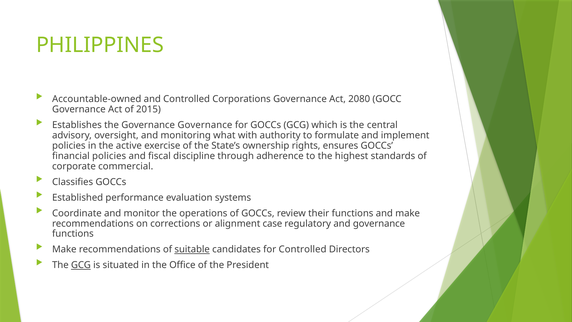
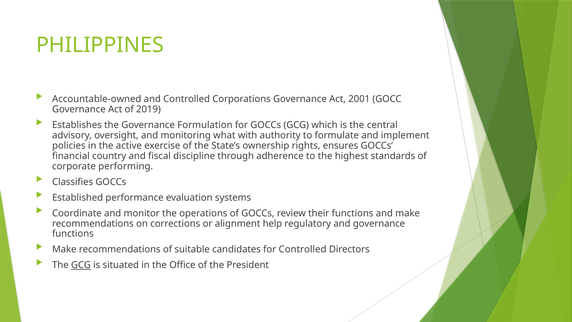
2080: 2080 -> 2001 (359, 99)
2015: 2015 -> 2019 (148, 109)
Governance Governance: Governance -> Formulation (205, 125)
financial policies: policies -> country (109, 156)
commercial: commercial -> performing (126, 166)
case: case -> help (272, 223)
suitable underline: present -> none (192, 249)
